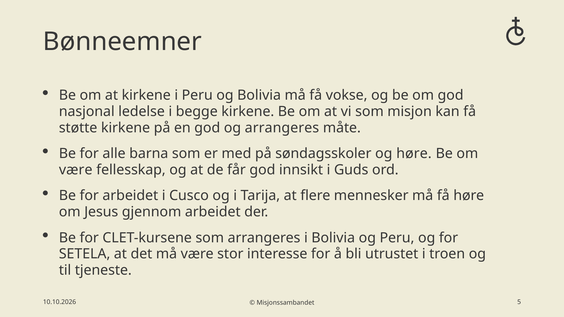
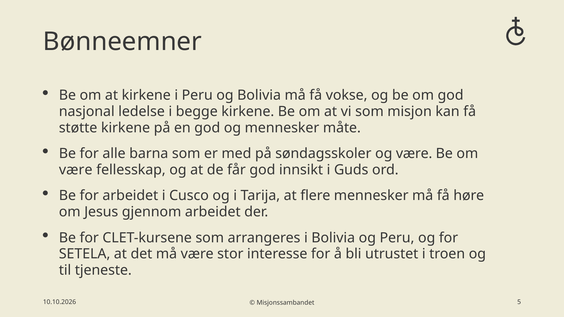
og arrangeres: arrangeres -> mennesker (282, 128)
og høre: høre -> være (414, 154)
